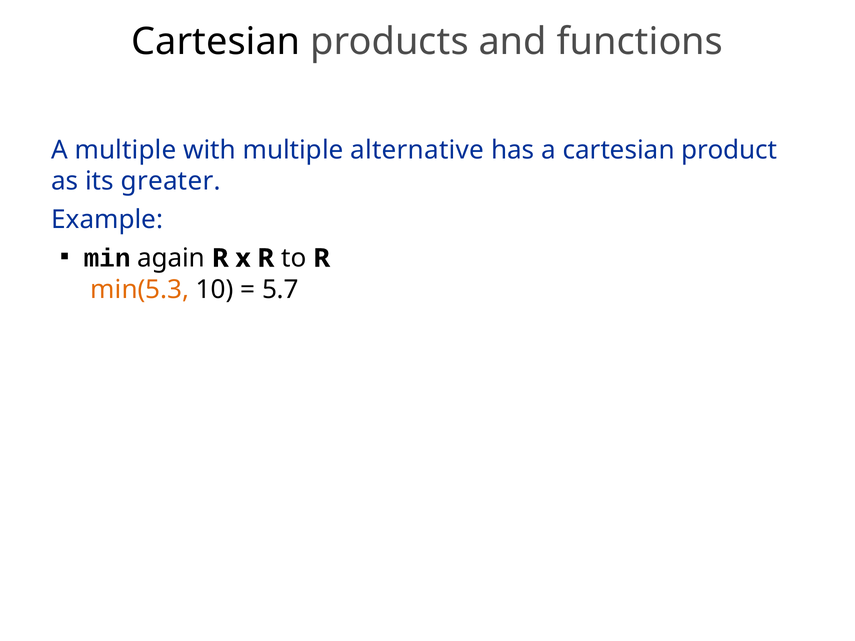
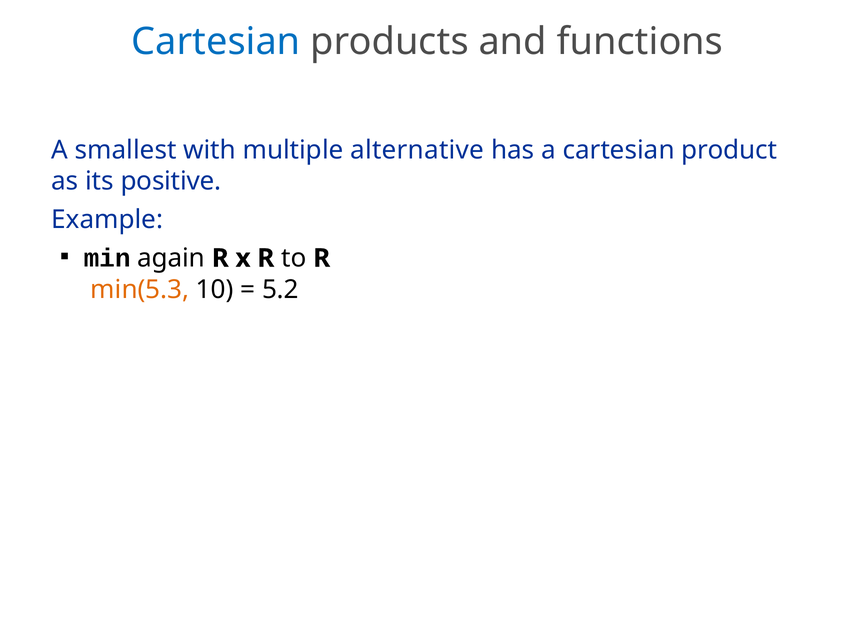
Cartesian colour: black -> blue (216, 42)
A multiple: multiple -> smallest (126, 150)
greater: greater -> positive (171, 181)
5.7: 5.7 -> 5.2 (280, 290)
